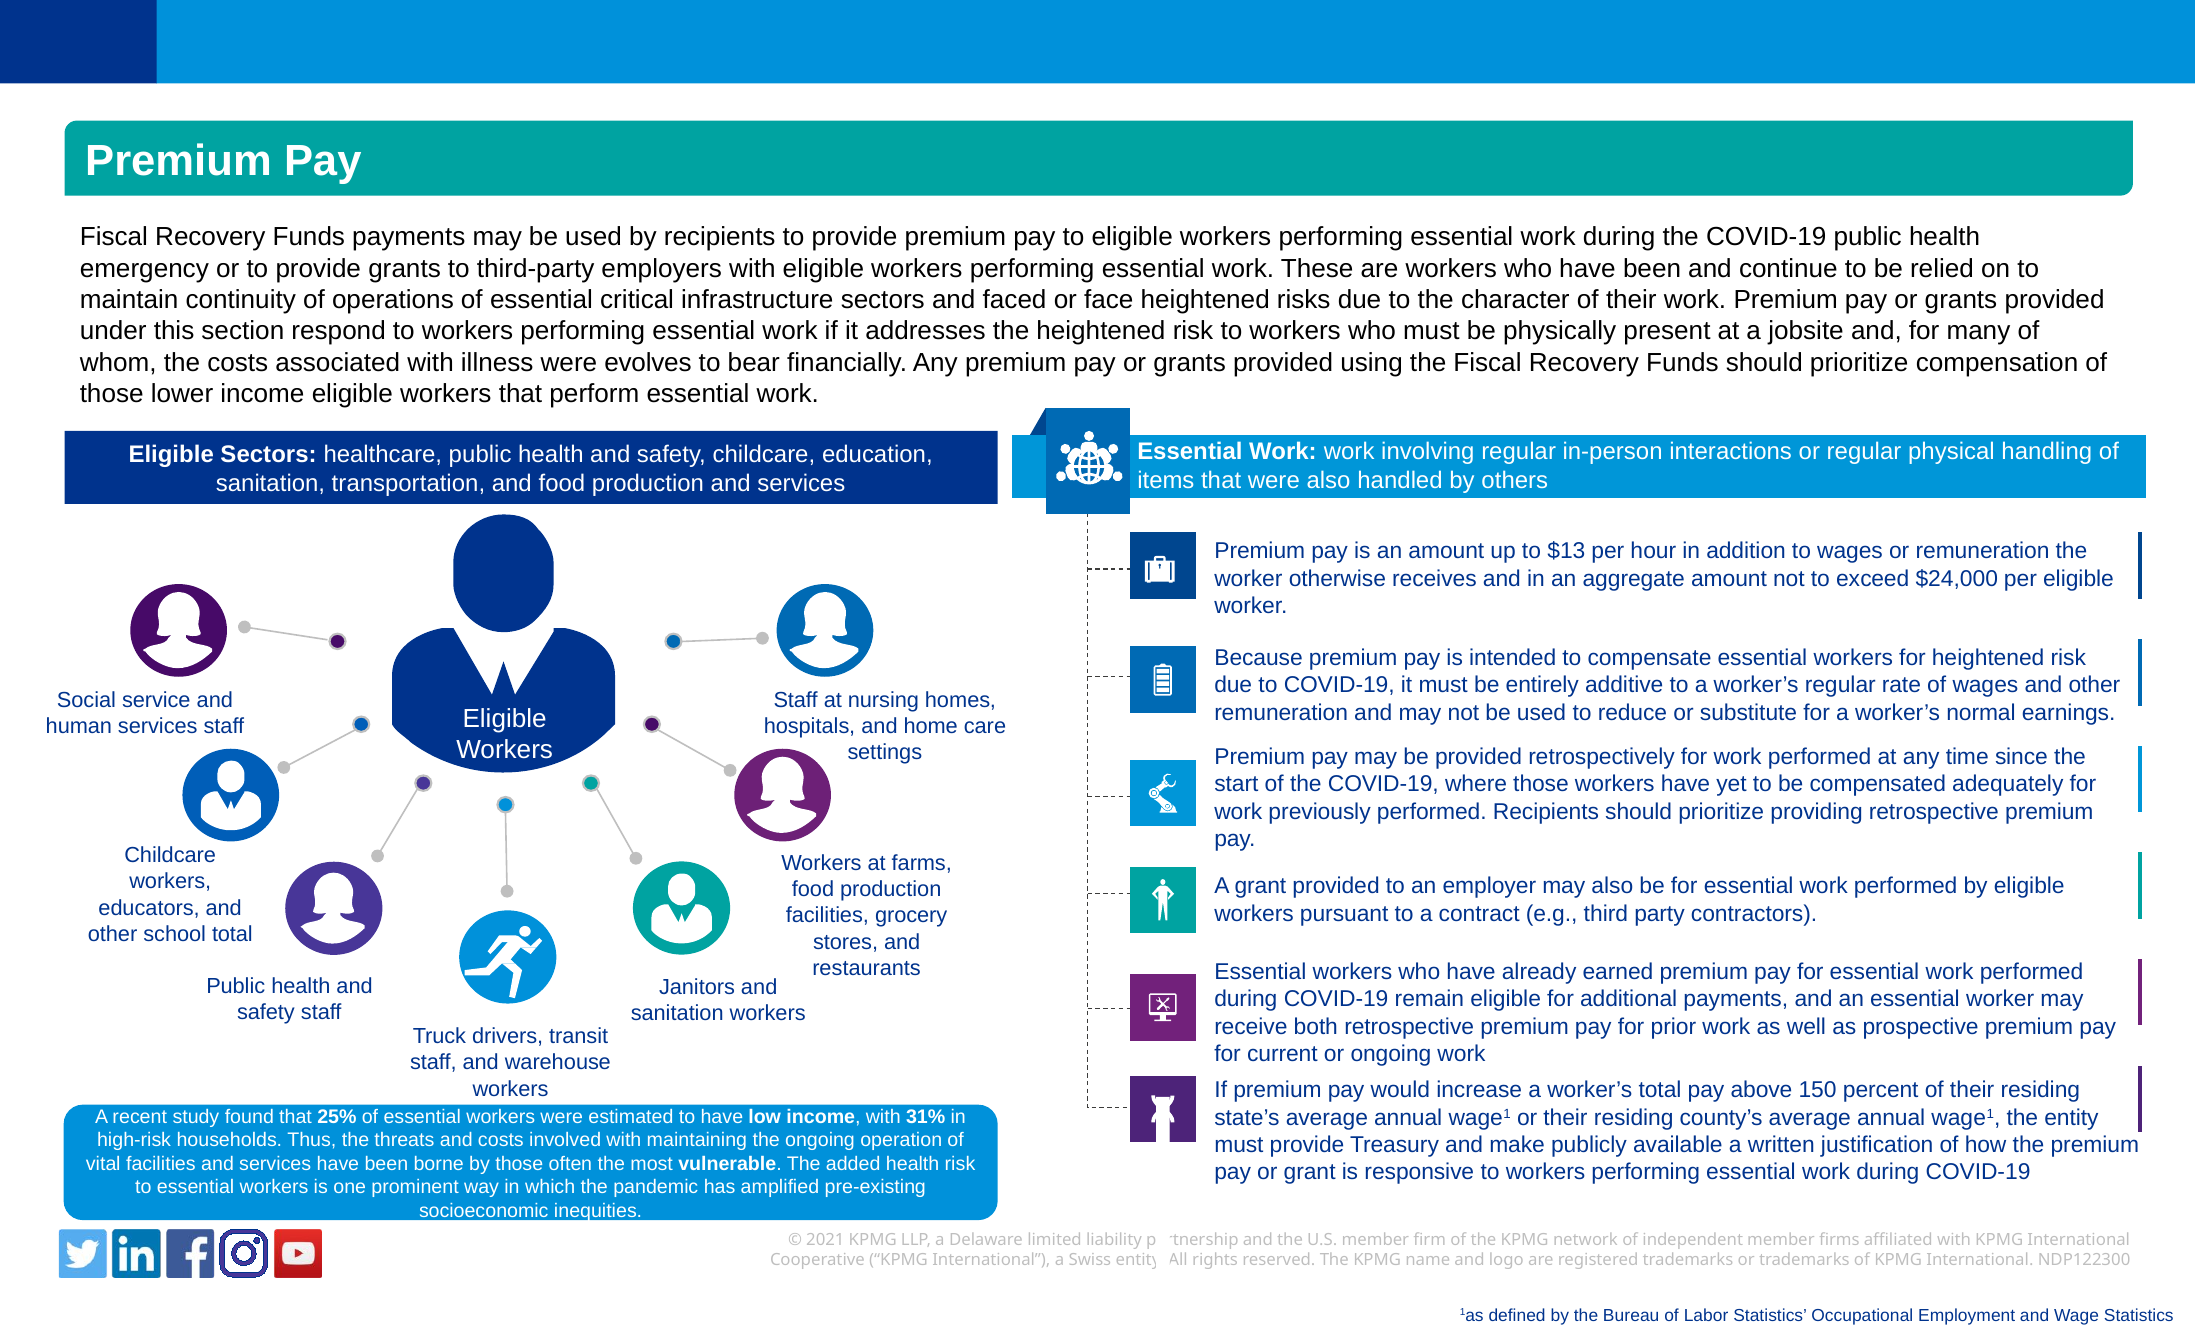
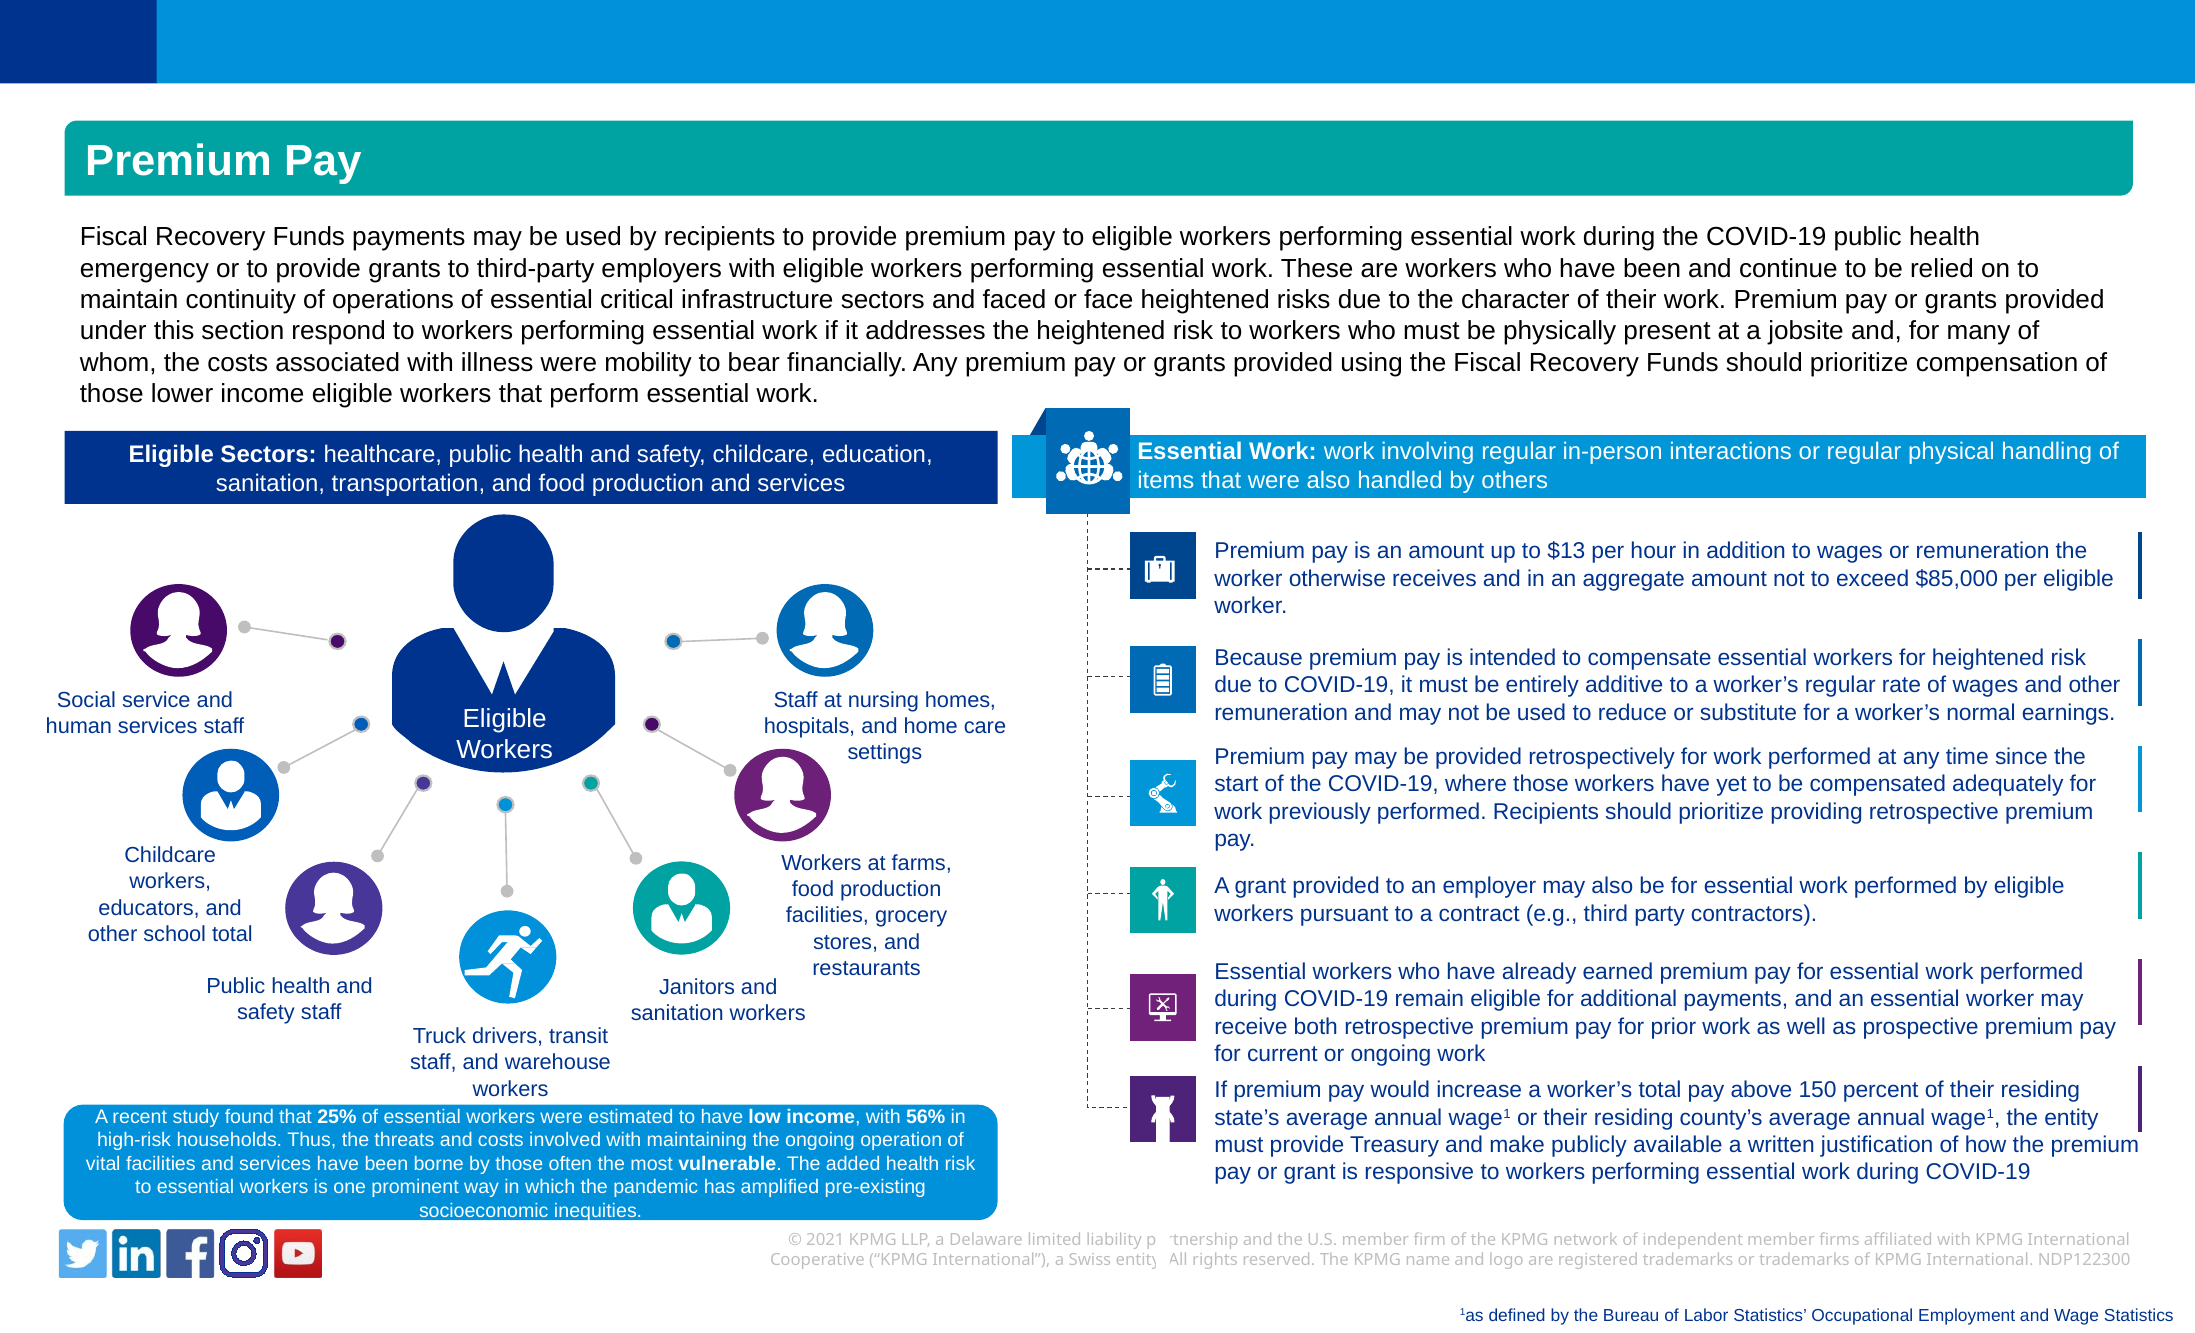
evolves: evolves -> mobility (648, 362)
$24,000: $24,000 -> $85,000 (1957, 578)
31%: 31% -> 56% (926, 1116)
